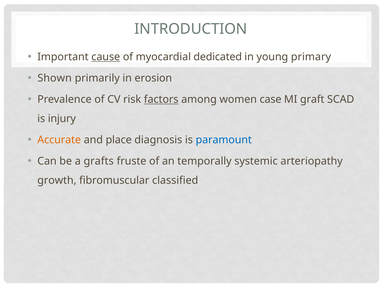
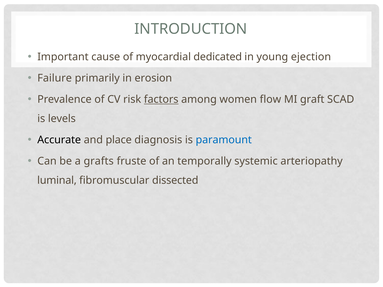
cause underline: present -> none (106, 57)
primary: primary -> ejection (311, 57)
Shown: Shown -> Failure (55, 78)
case: case -> flow (270, 100)
injury: injury -> levels (62, 119)
Accurate colour: orange -> black (59, 140)
growth: growth -> luminal (57, 181)
classified: classified -> dissected (175, 181)
